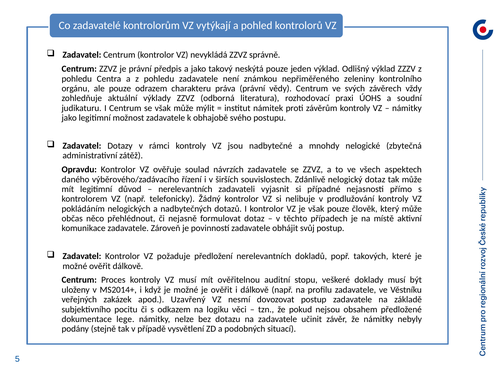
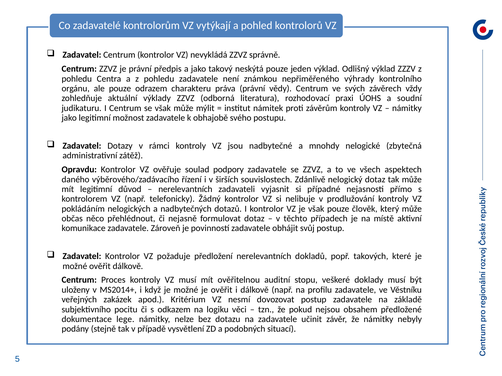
zeleniny: zeleniny -> výhrady (359, 79)
návrzích: návrzích -> podpory (229, 170)
Uzavřený: Uzavřený -> Kritérium (188, 300)
